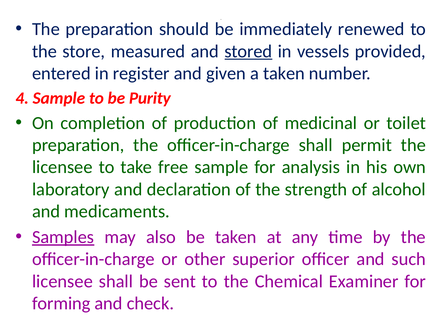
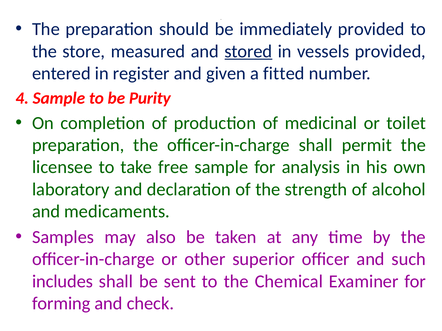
immediately renewed: renewed -> provided (371, 29)
a taken: taken -> fitted (284, 73)
Samples underline: present -> none (63, 237)
licensee: licensee -> includes (63, 282)
